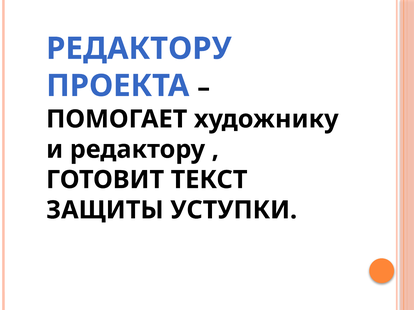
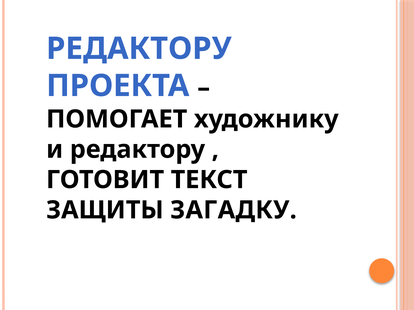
УСТУПКИ: УСТУПКИ -> ЗАГАДКУ (234, 210)
